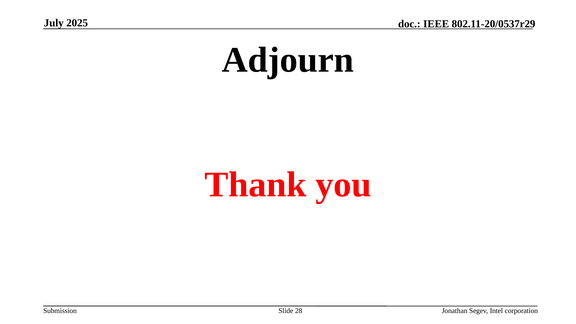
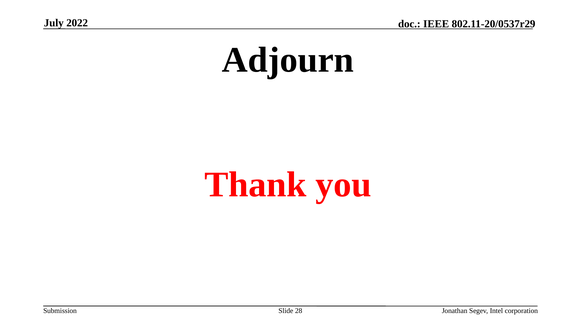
2025: 2025 -> 2022 (77, 23)
